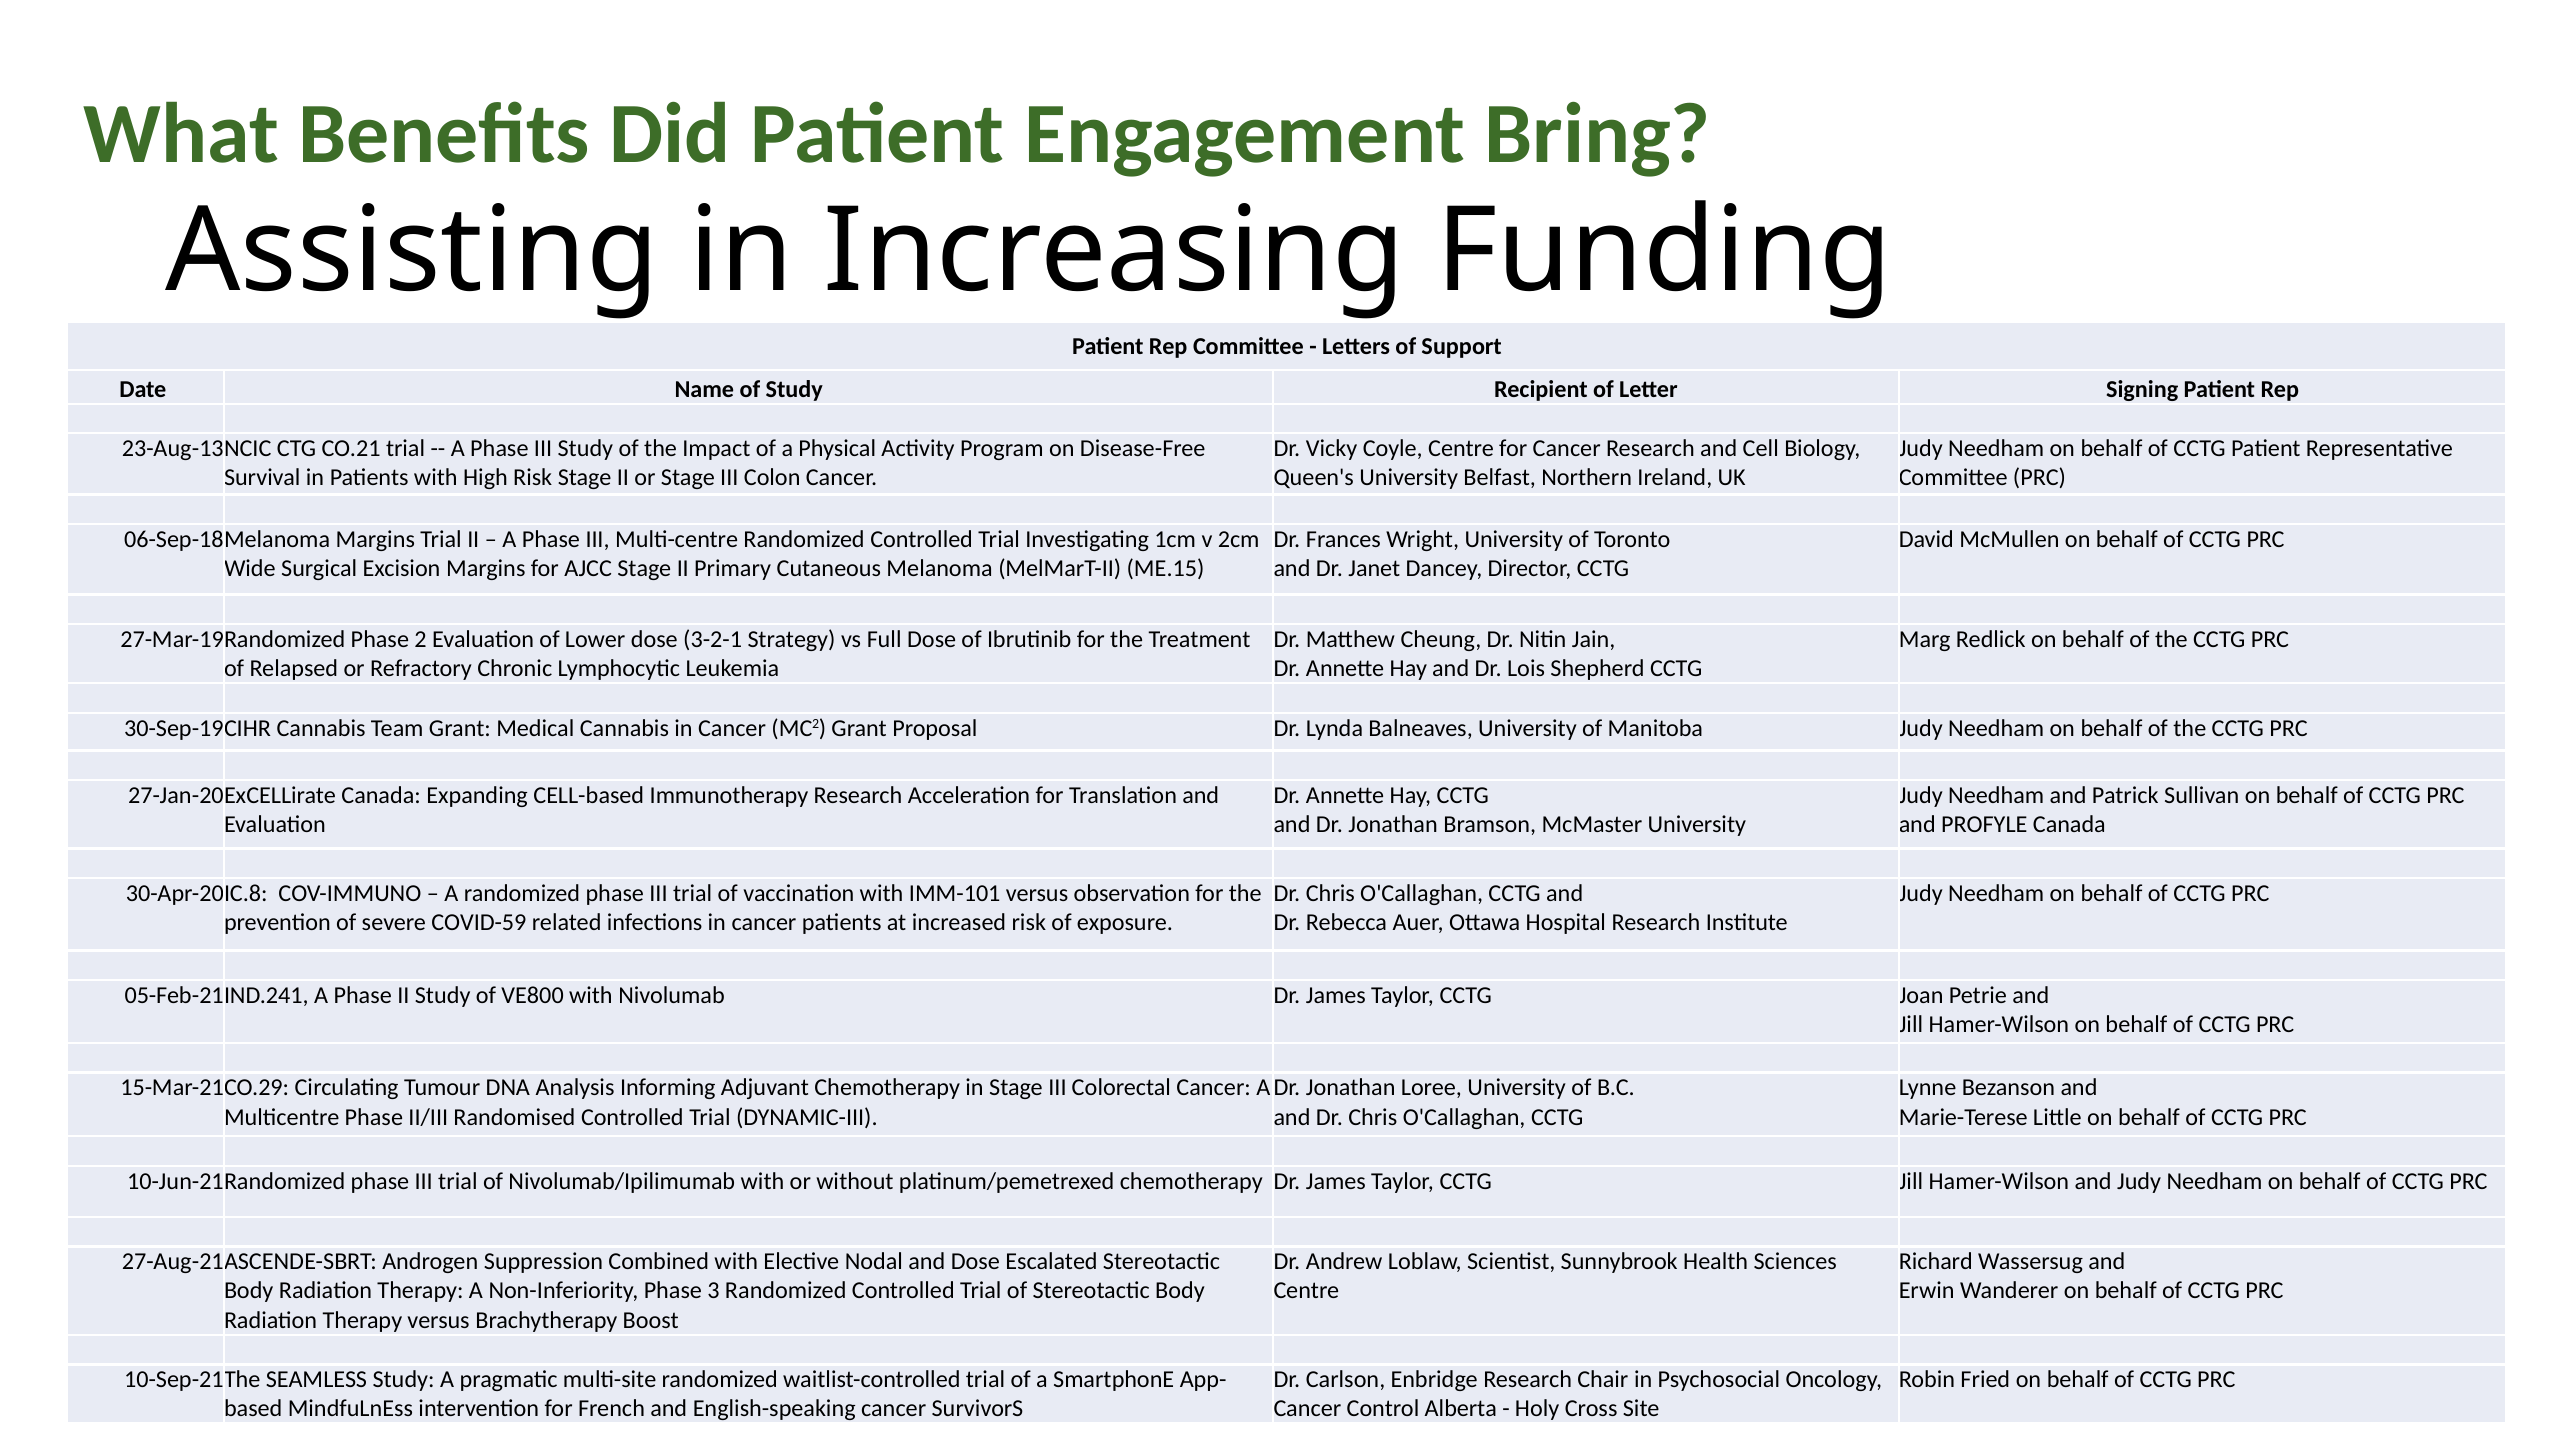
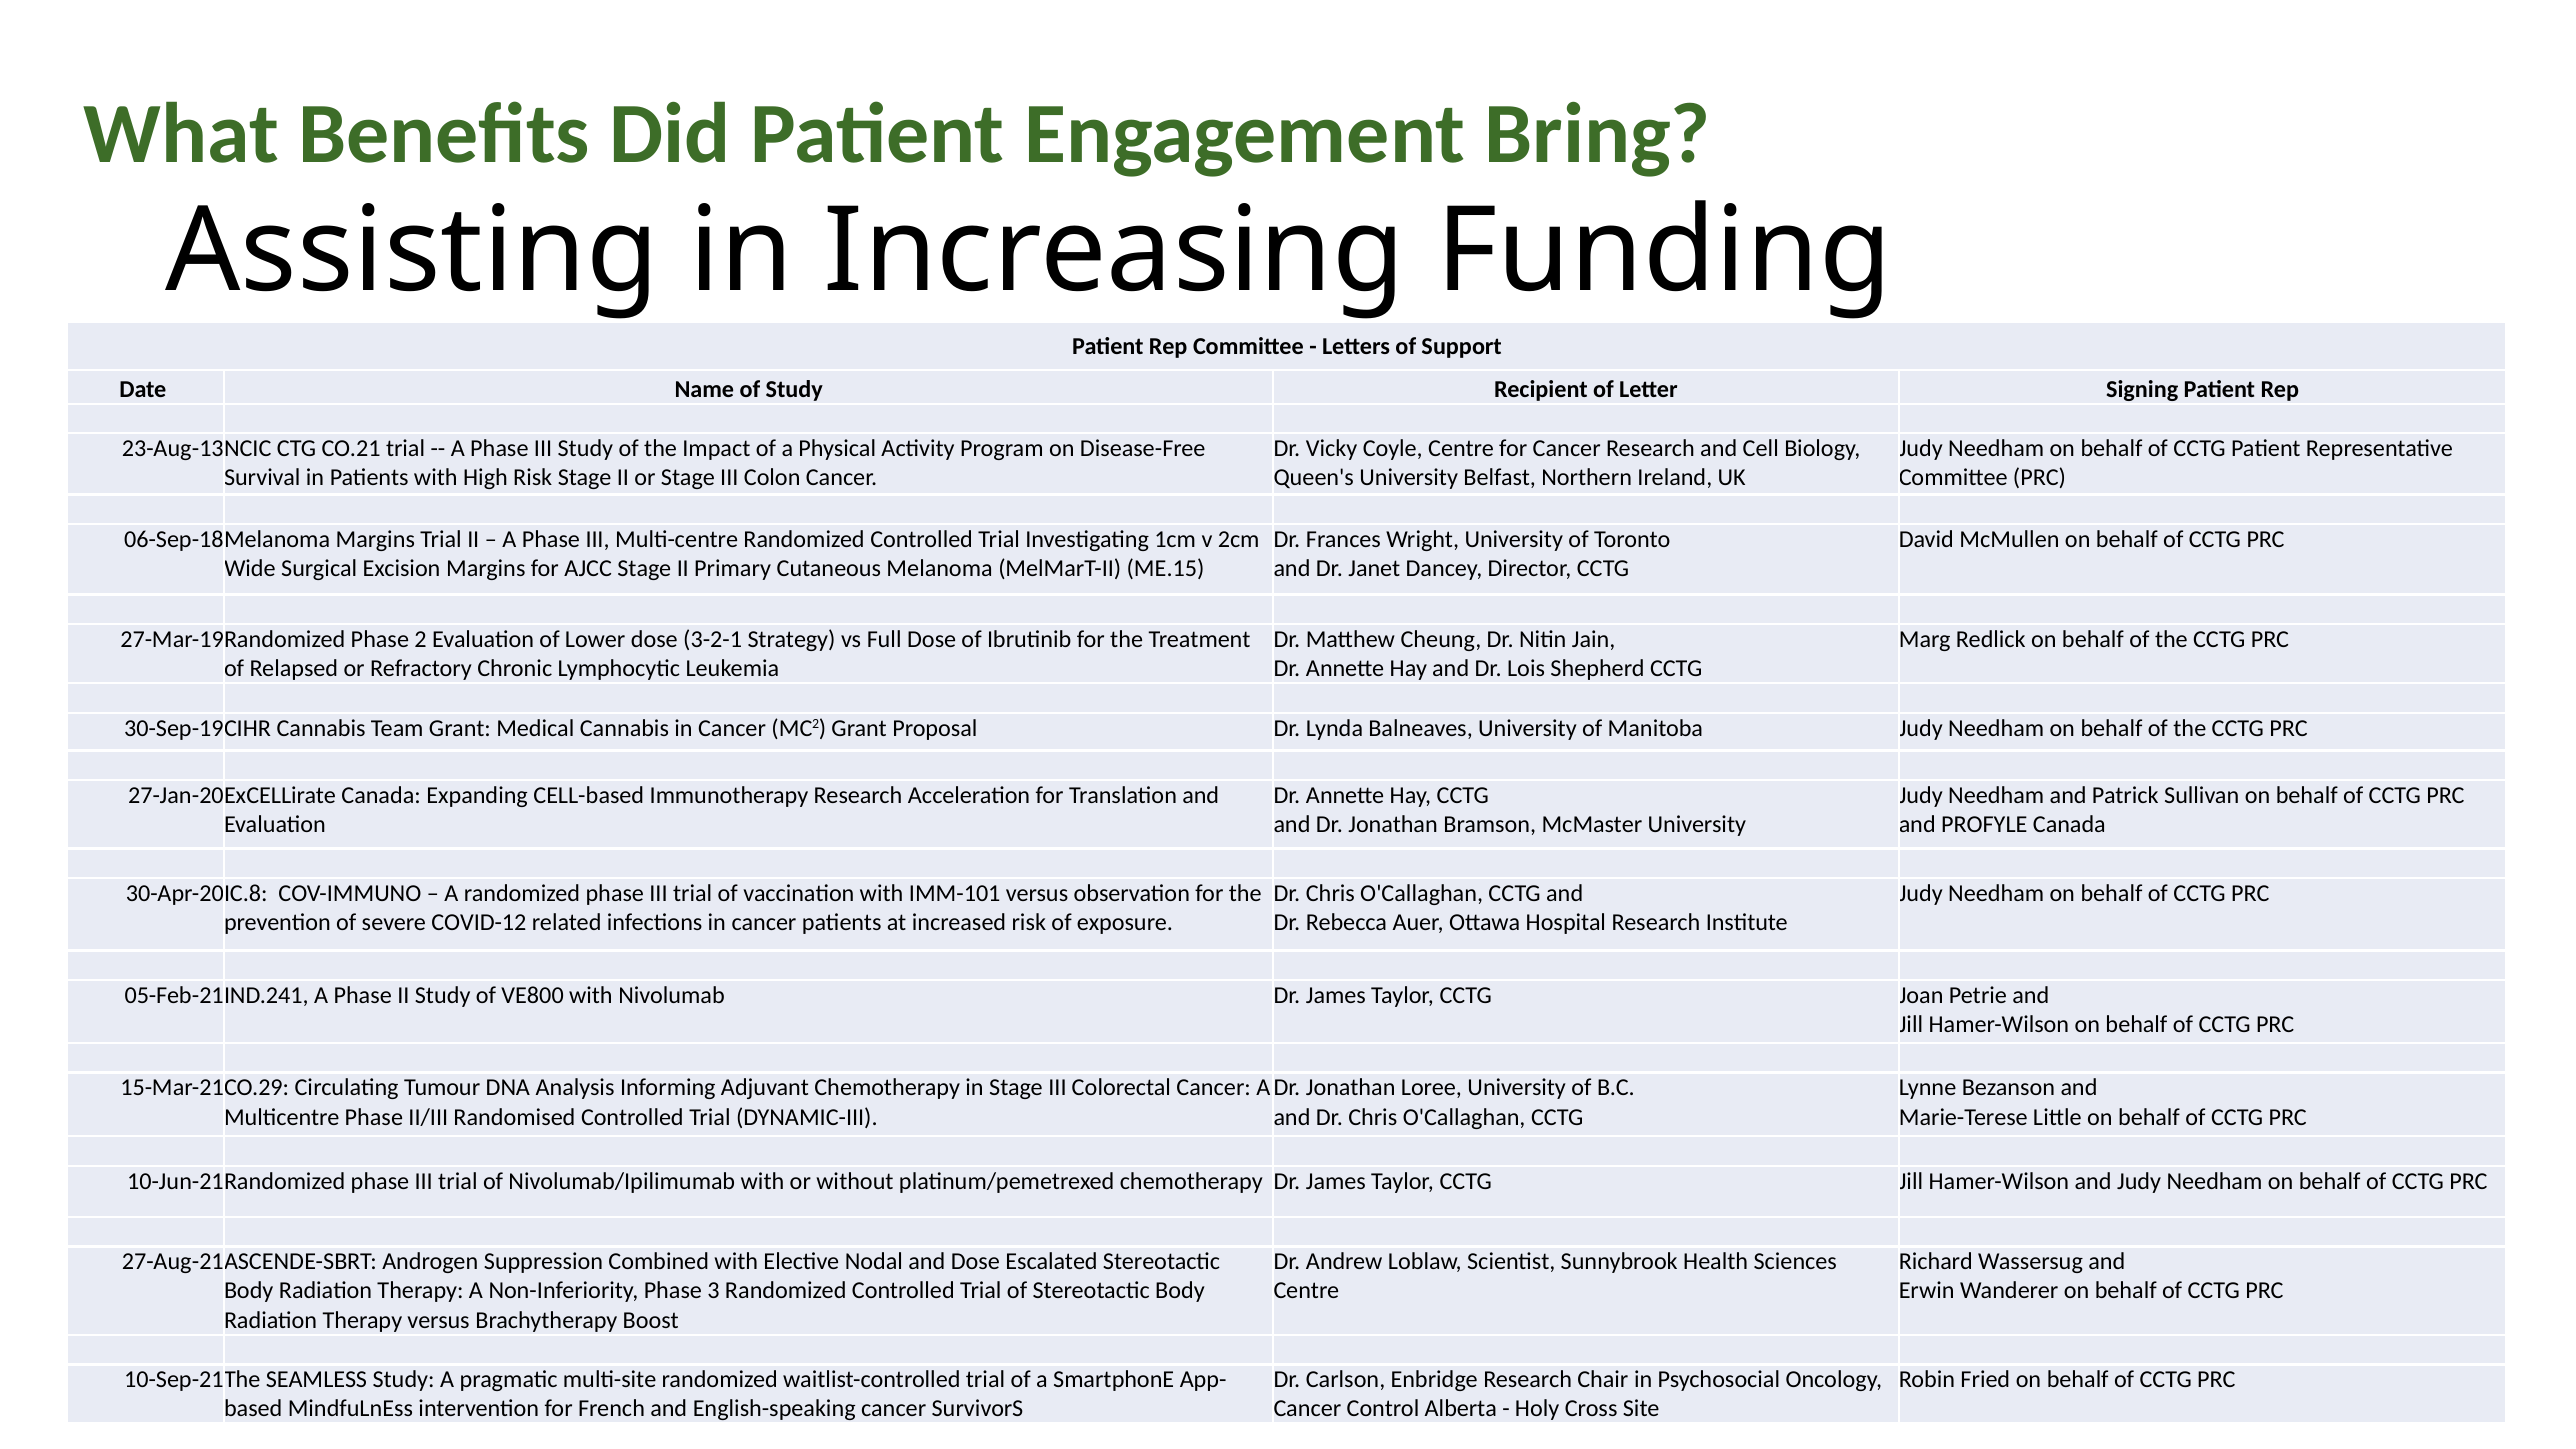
COVID-59: COVID-59 -> COVID-12 (479, 923)
